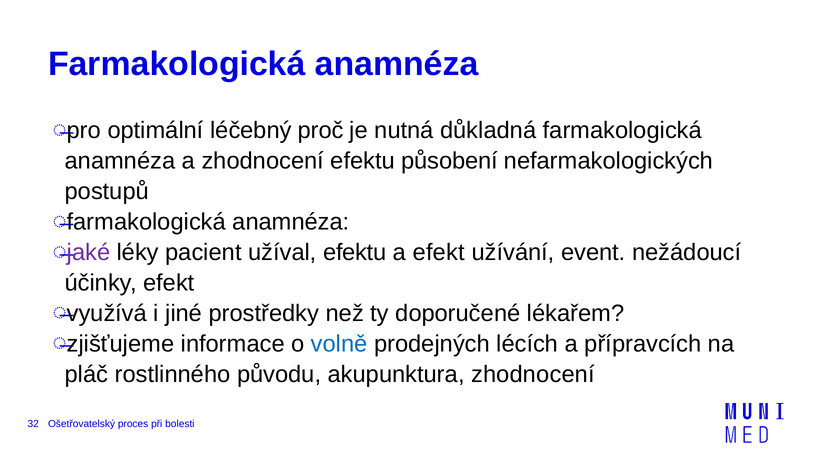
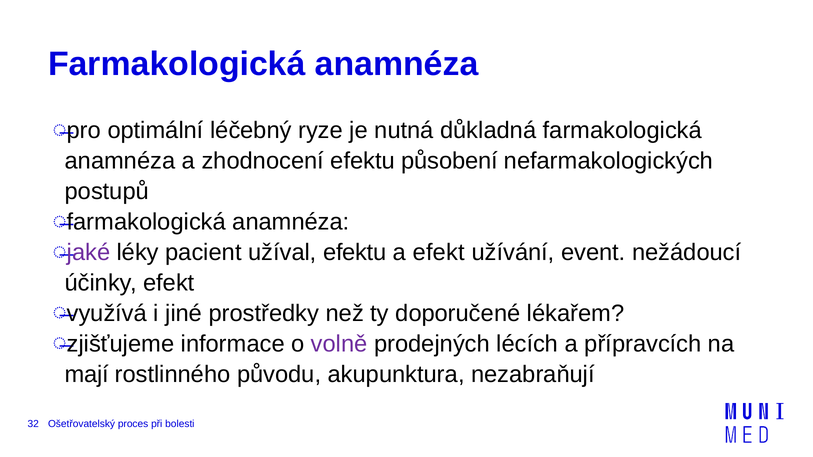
proč: proč -> ryze (321, 131)
volně colour: blue -> purple (339, 344)
pláč: pláč -> mají (87, 375)
akupunktura zhodnocení: zhodnocení -> nezabraňují (533, 375)
